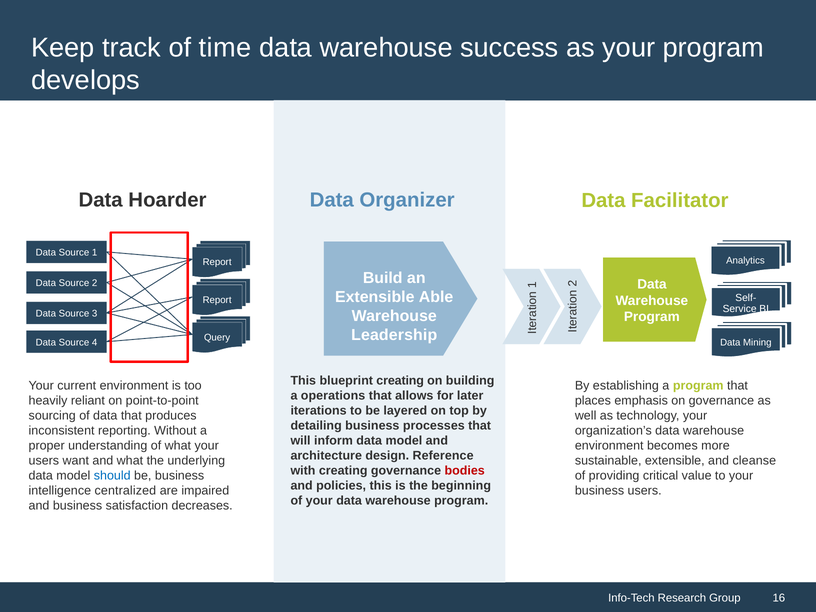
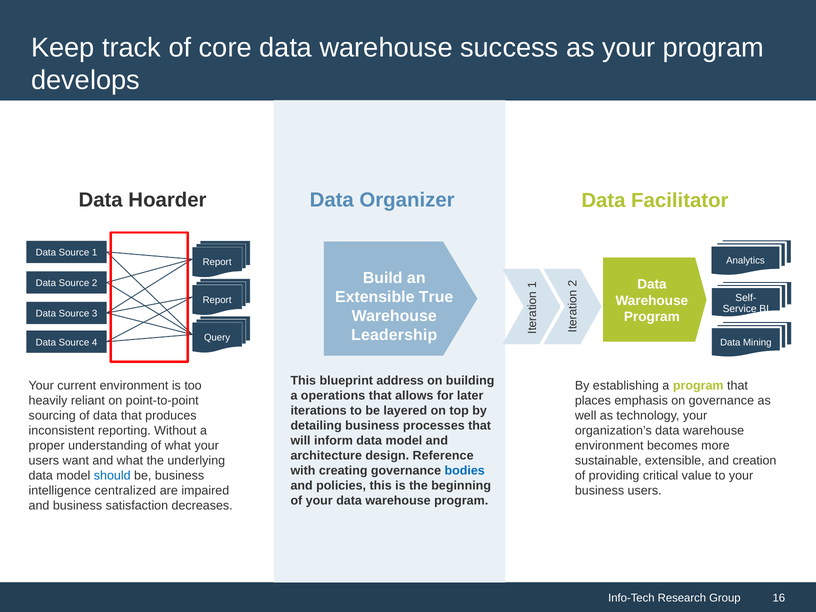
time: time -> core (225, 48)
Able: Able -> True (436, 297)
blueprint creating: creating -> address (400, 381)
cleanse: cleanse -> creation (754, 461)
bodies colour: red -> blue (465, 471)
